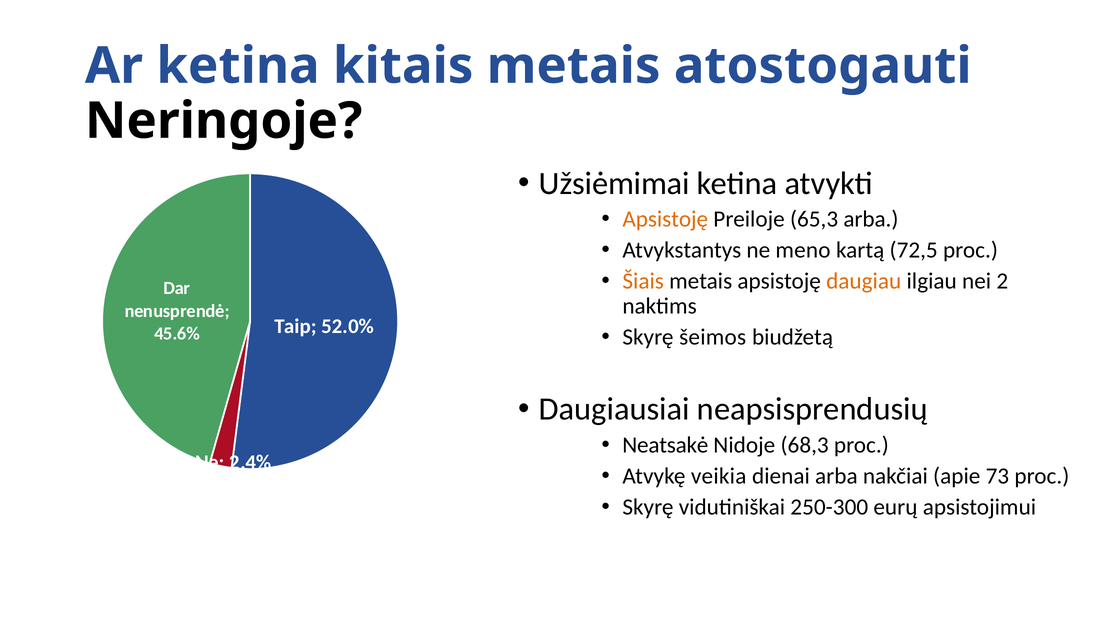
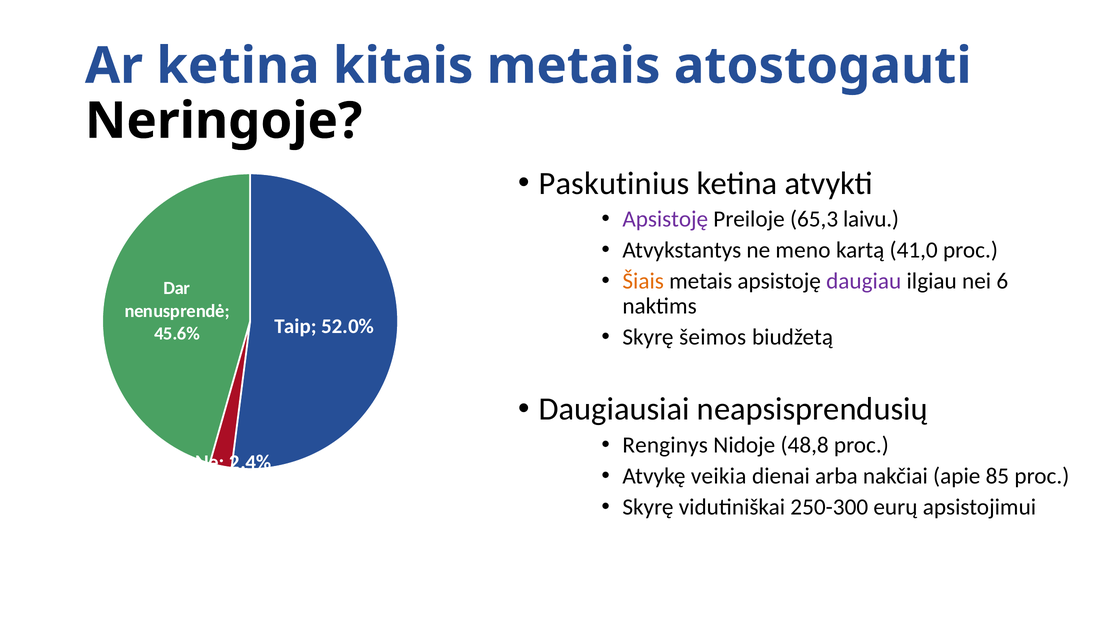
Užsiėmimai: Užsiėmimai -> Paskutinius (614, 183)
Apsistoję colour: orange -> purple (665, 219)
65,3 arba: arba -> laivu (871, 219)
72,5: 72,5 -> 41,0 (914, 250)
daugiau colour: orange -> purple (864, 281)
2: 2 -> 6 (1002, 281)
Neatsakė: Neatsakė -> Renginys (665, 446)
68,3: 68,3 -> 48,8 (805, 446)
73: 73 -> 85 (997, 476)
